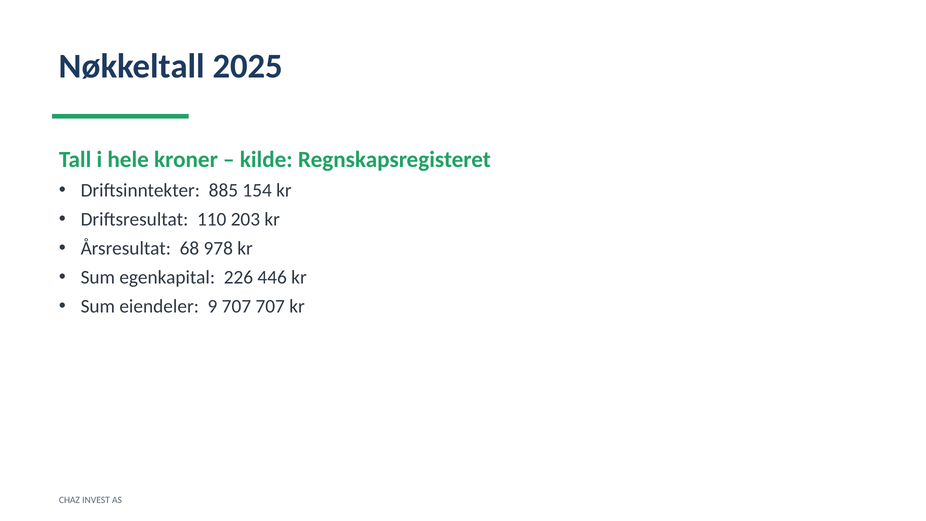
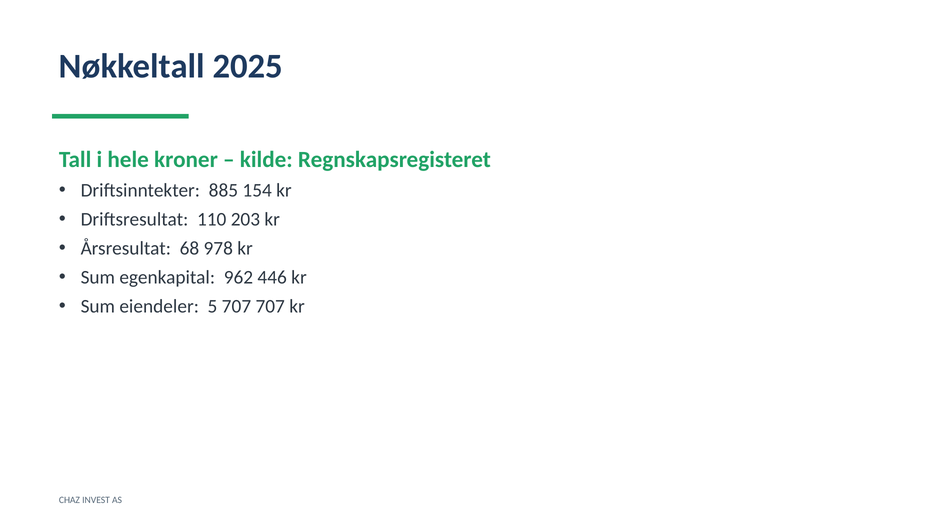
226: 226 -> 962 (238, 277)
9: 9 -> 5 (212, 306)
